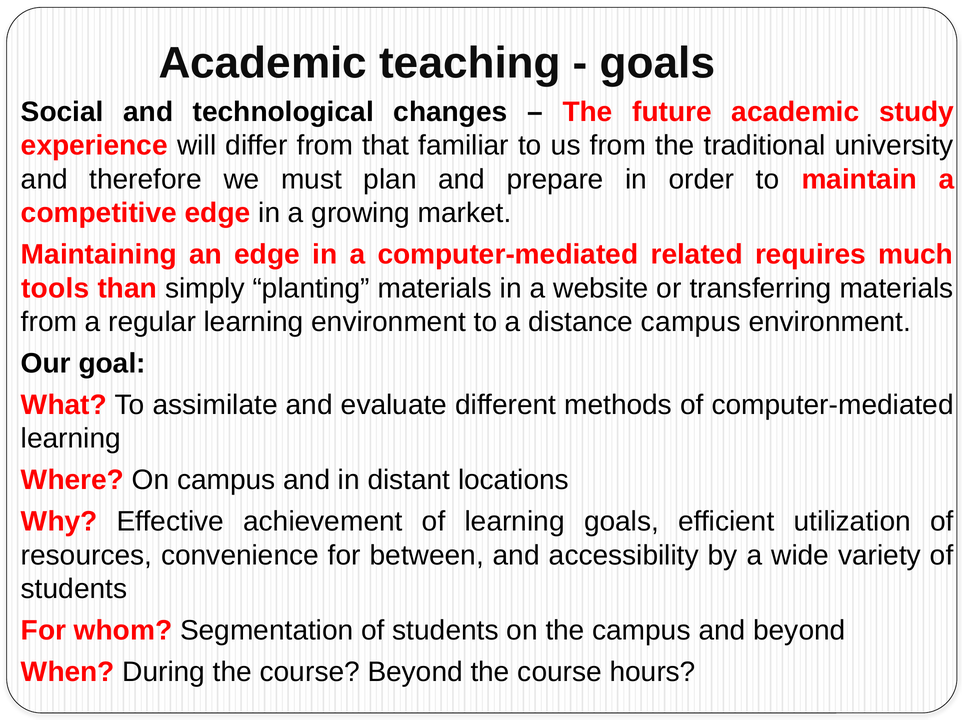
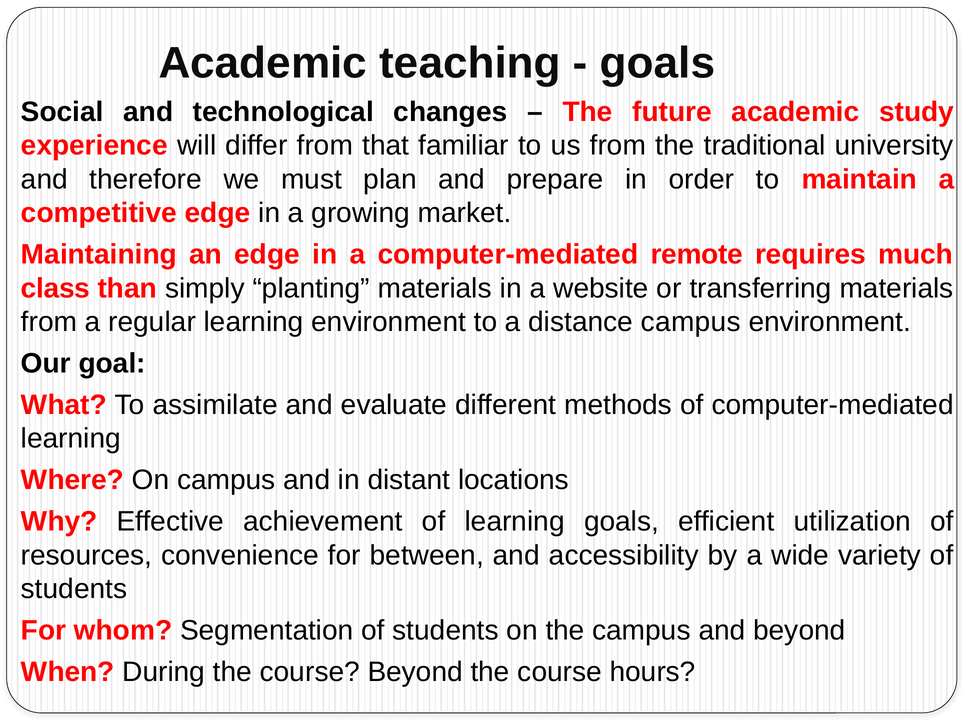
related: related -> remote (697, 255)
tools: tools -> class (55, 288)
